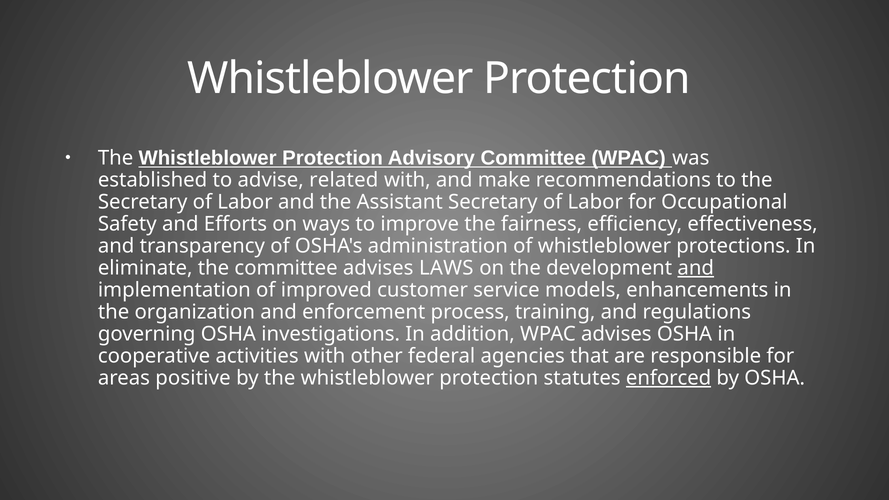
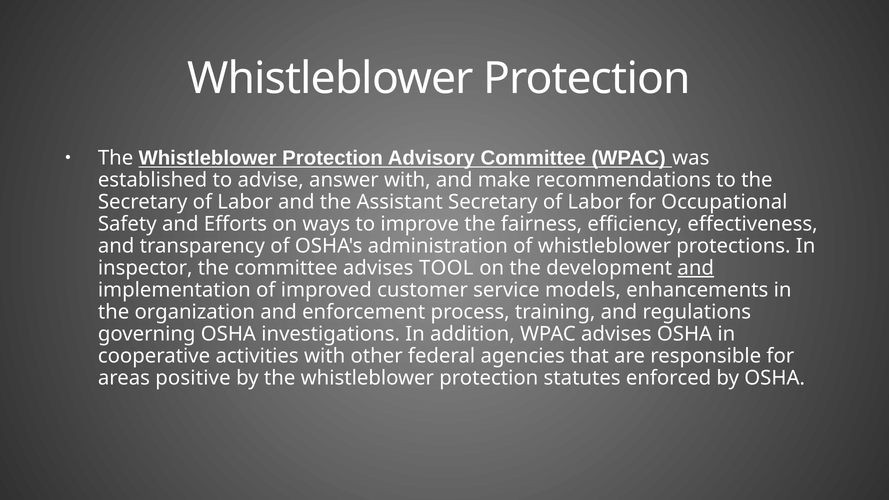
related: related -> answer (344, 180)
eliminate: eliminate -> inspector (145, 268)
LAWS: LAWS -> TOOL (446, 268)
enforced underline: present -> none (669, 378)
